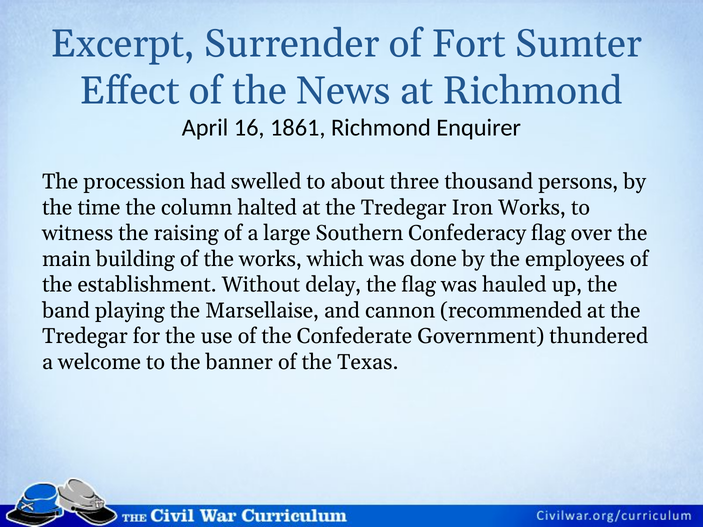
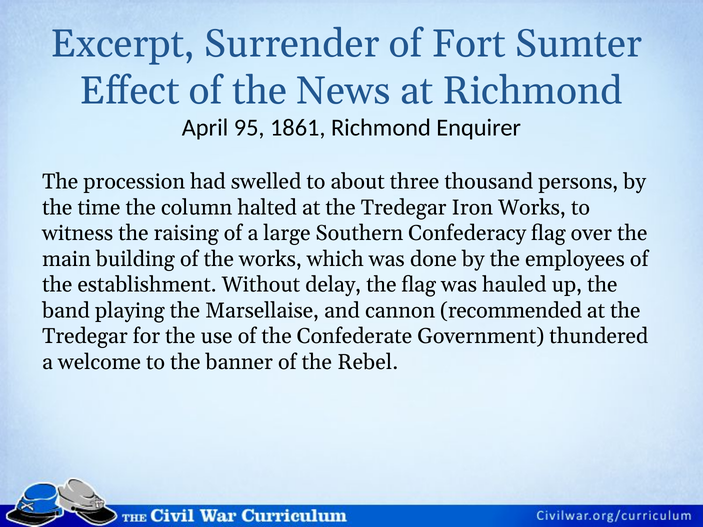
16: 16 -> 95 (249, 128)
Texas: Texas -> Rebel (368, 362)
